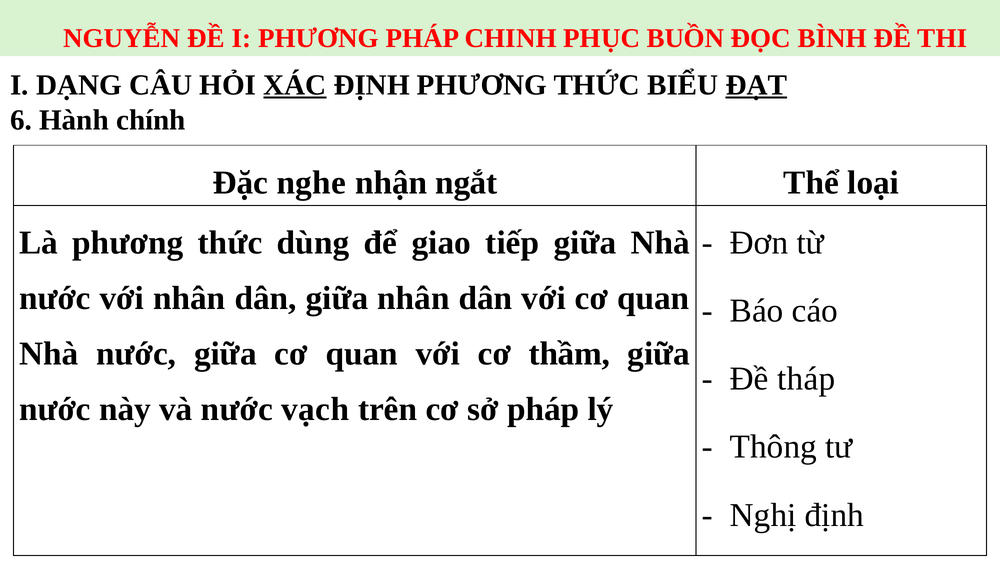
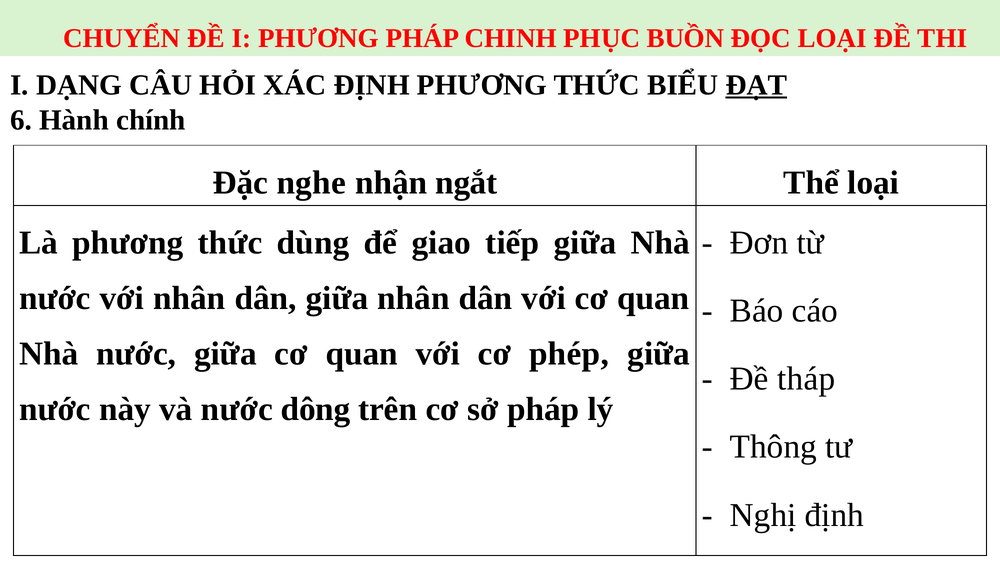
NGUYỄN: NGUYỄN -> CHUYỂN (122, 38)
ĐỌC BÌNH: BÌNH -> LOẠI (832, 38)
XÁC underline: present -> none (295, 85)
thầm: thầm -> phép (569, 354)
vạch: vạch -> dông (316, 409)
